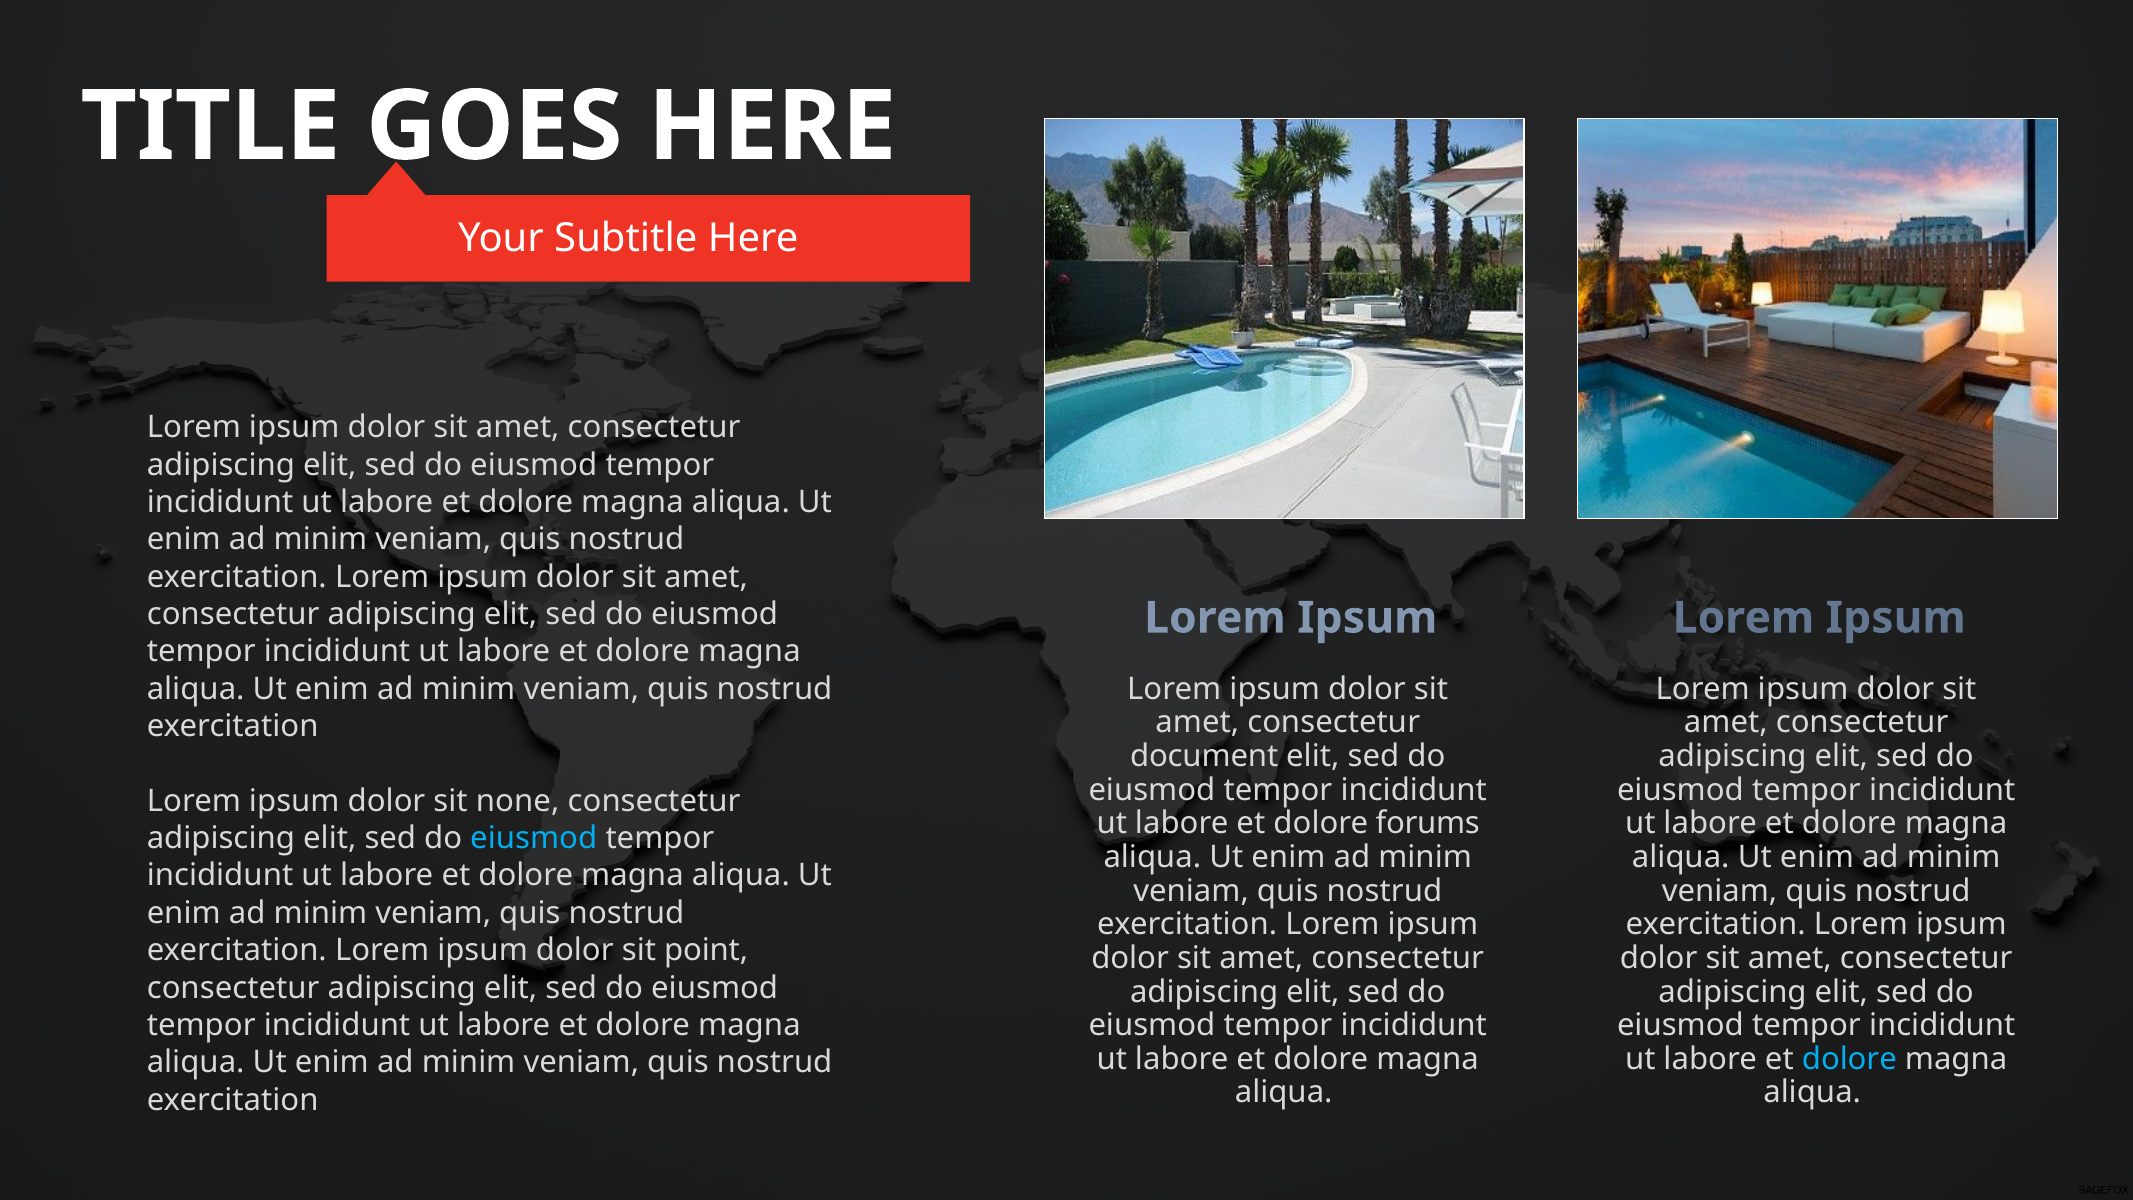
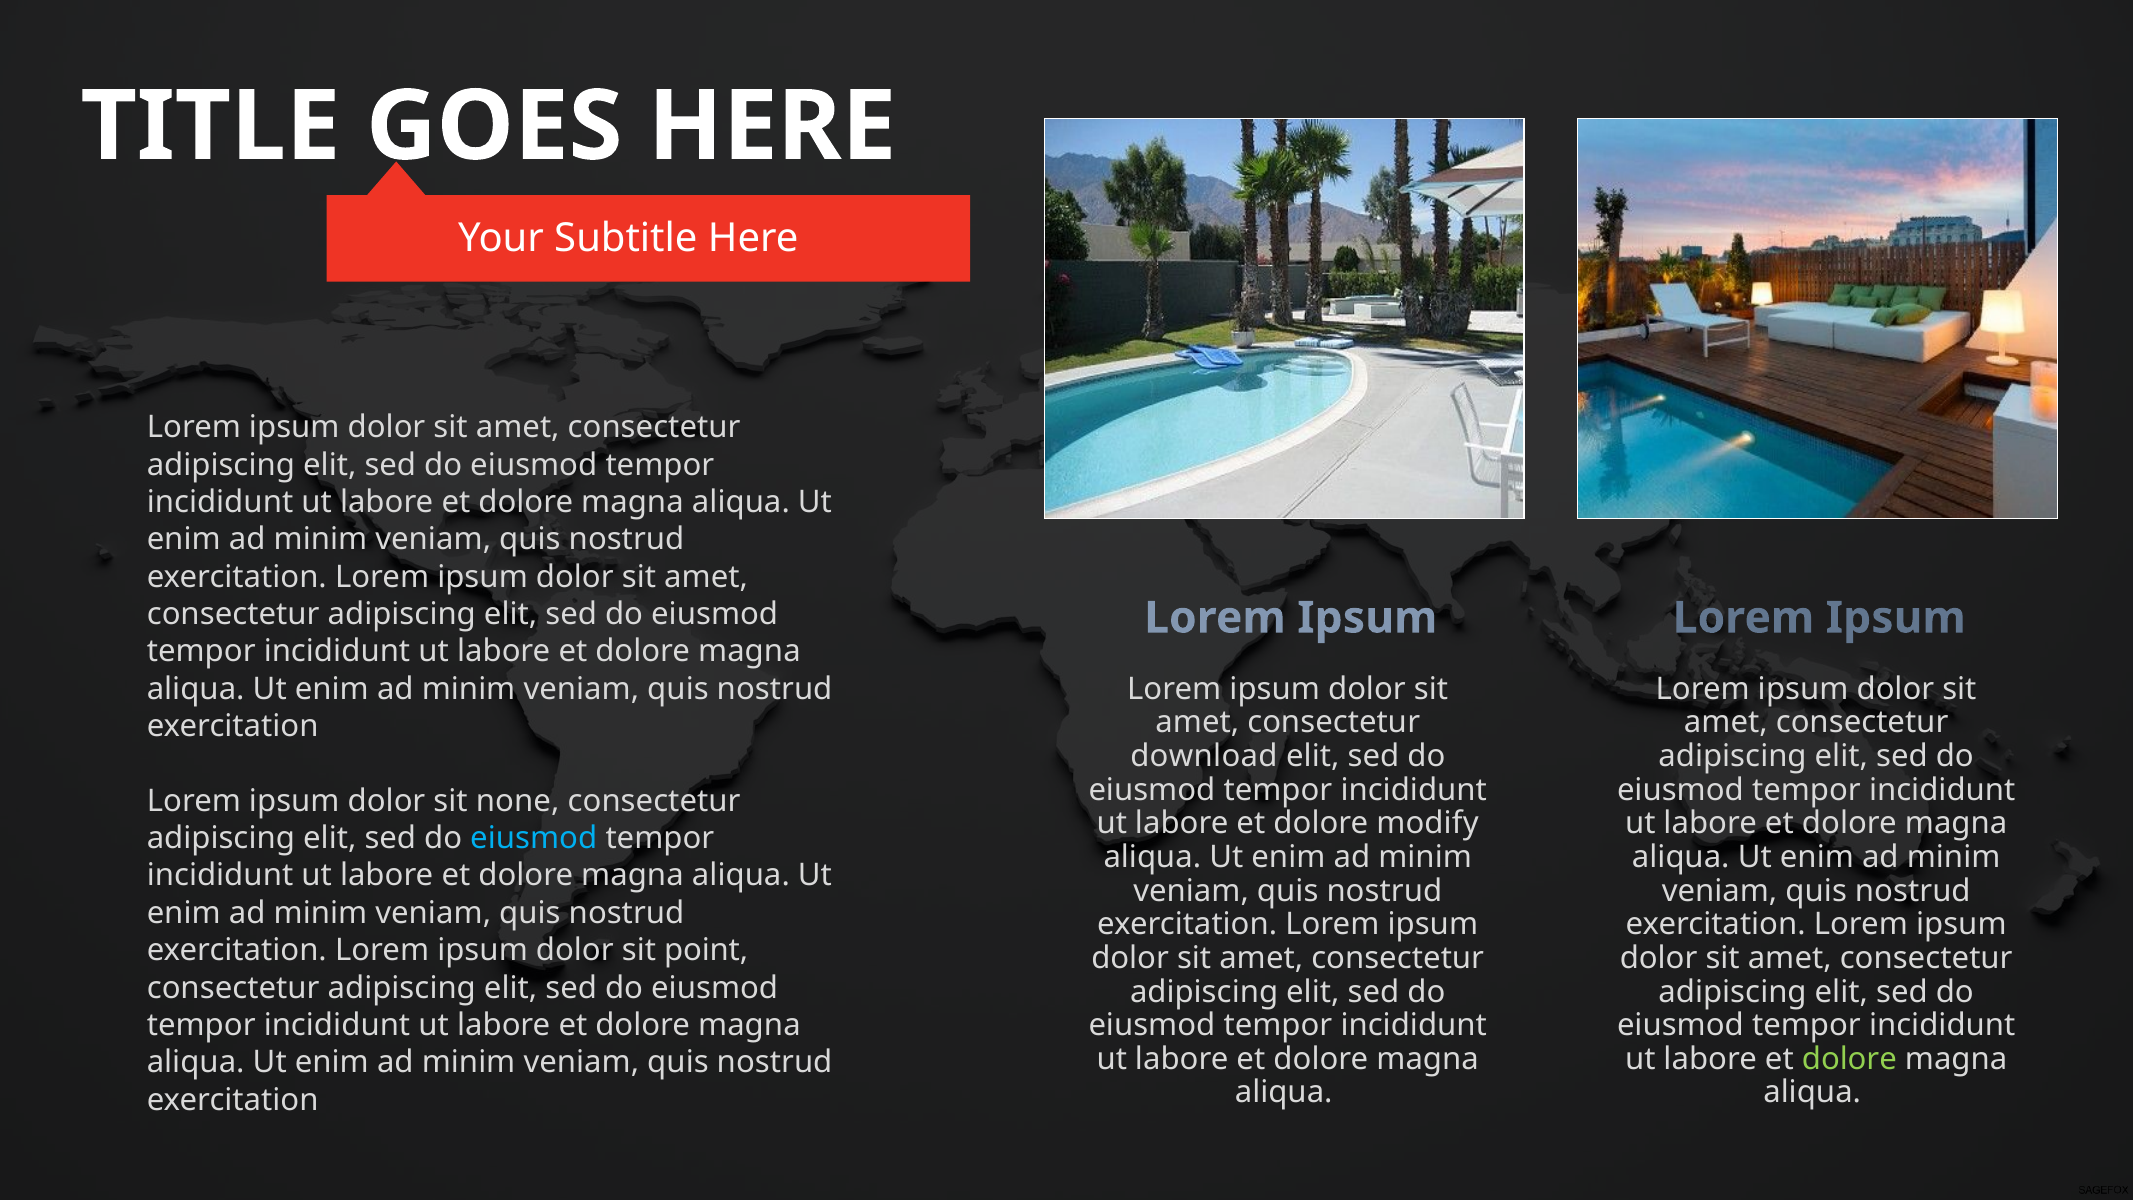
document: document -> download (1204, 756)
forums: forums -> modify (1427, 823)
dolore colour: light blue -> light green (1849, 1059)
